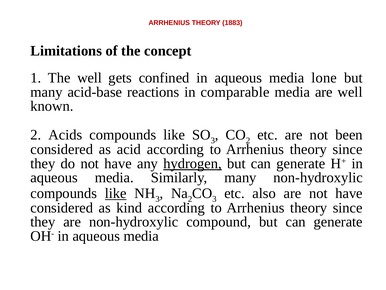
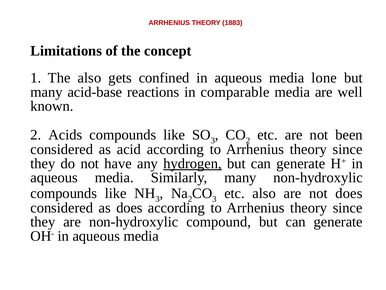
The well: well -> also (89, 78)
like underline: present -> none (116, 193)
are not have: have -> does (349, 193)
as kind: kind -> does (129, 207)
